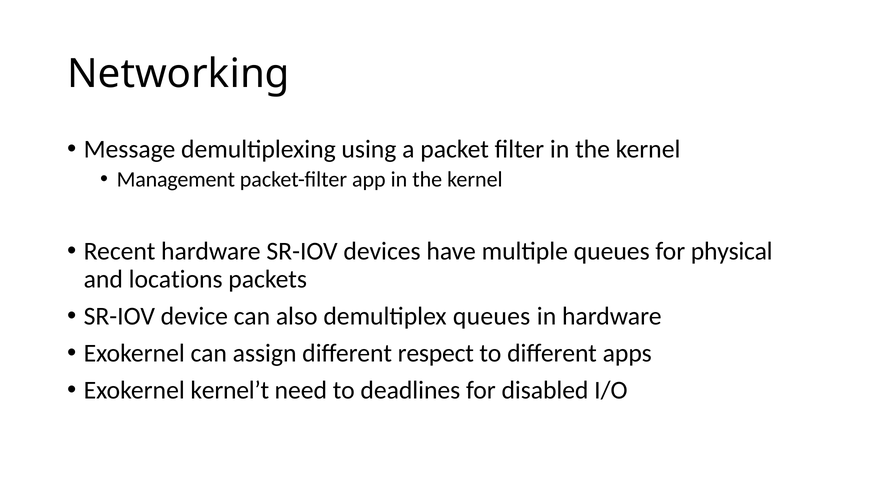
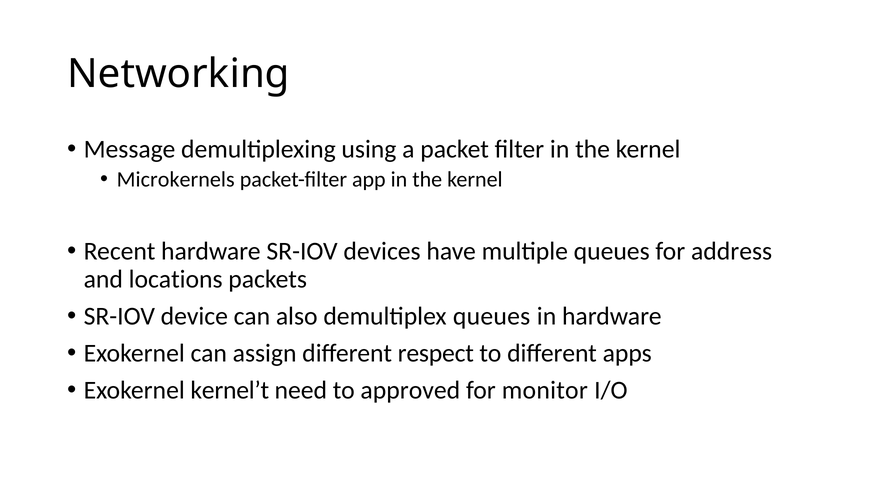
Management: Management -> Microkernels (176, 179)
physical: physical -> address (732, 251)
deadlines: deadlines -> approved (410, 390)
disabled: disabled -> monitor (545, 390)
